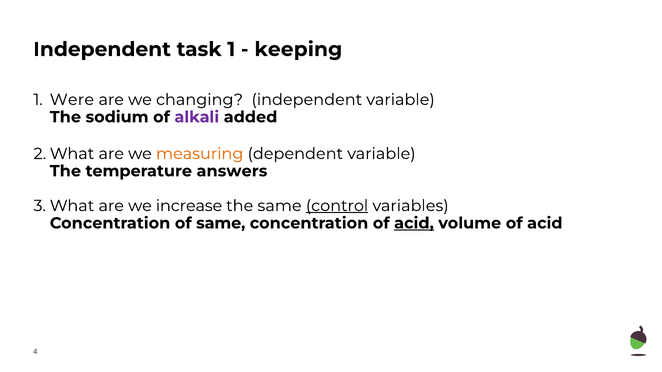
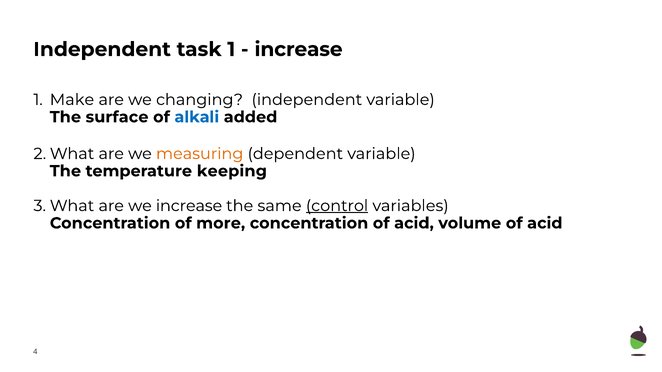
keeping: keeping -> increase (299, 49)
Were: Were -> Make (72, 100)
sodium: sodium -> surface (117, 117)
alkali colour: purple -> blue (197, 117)
answers: answers -> keeping (232, 171)
of same: same -> more (221, 223)
acid underline: present -> none (414, 223)
